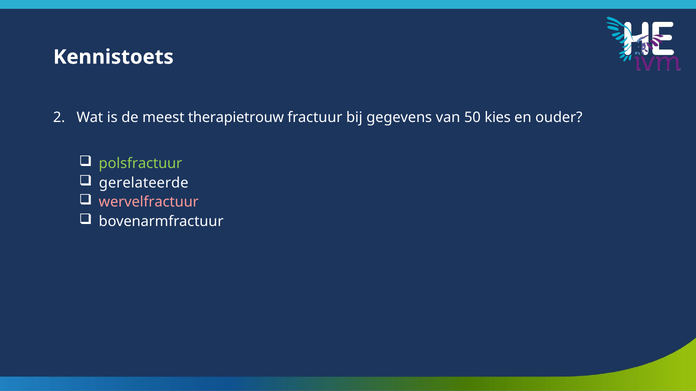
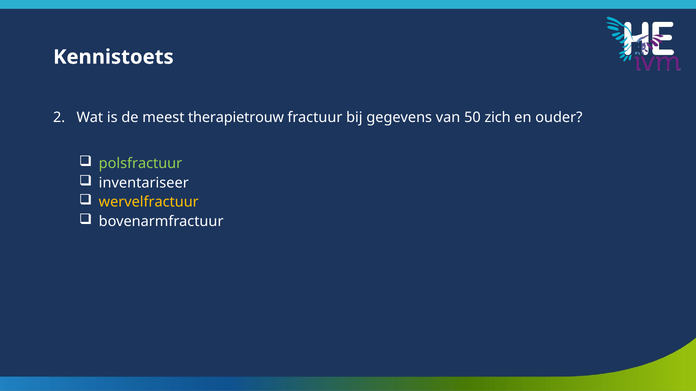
kies: kies -> zich (498, 118)
gerelateerde: gerelateerde -> inventariseer (144, 183)
wervelfractuur colour: pink -> yellow (149, 202)
